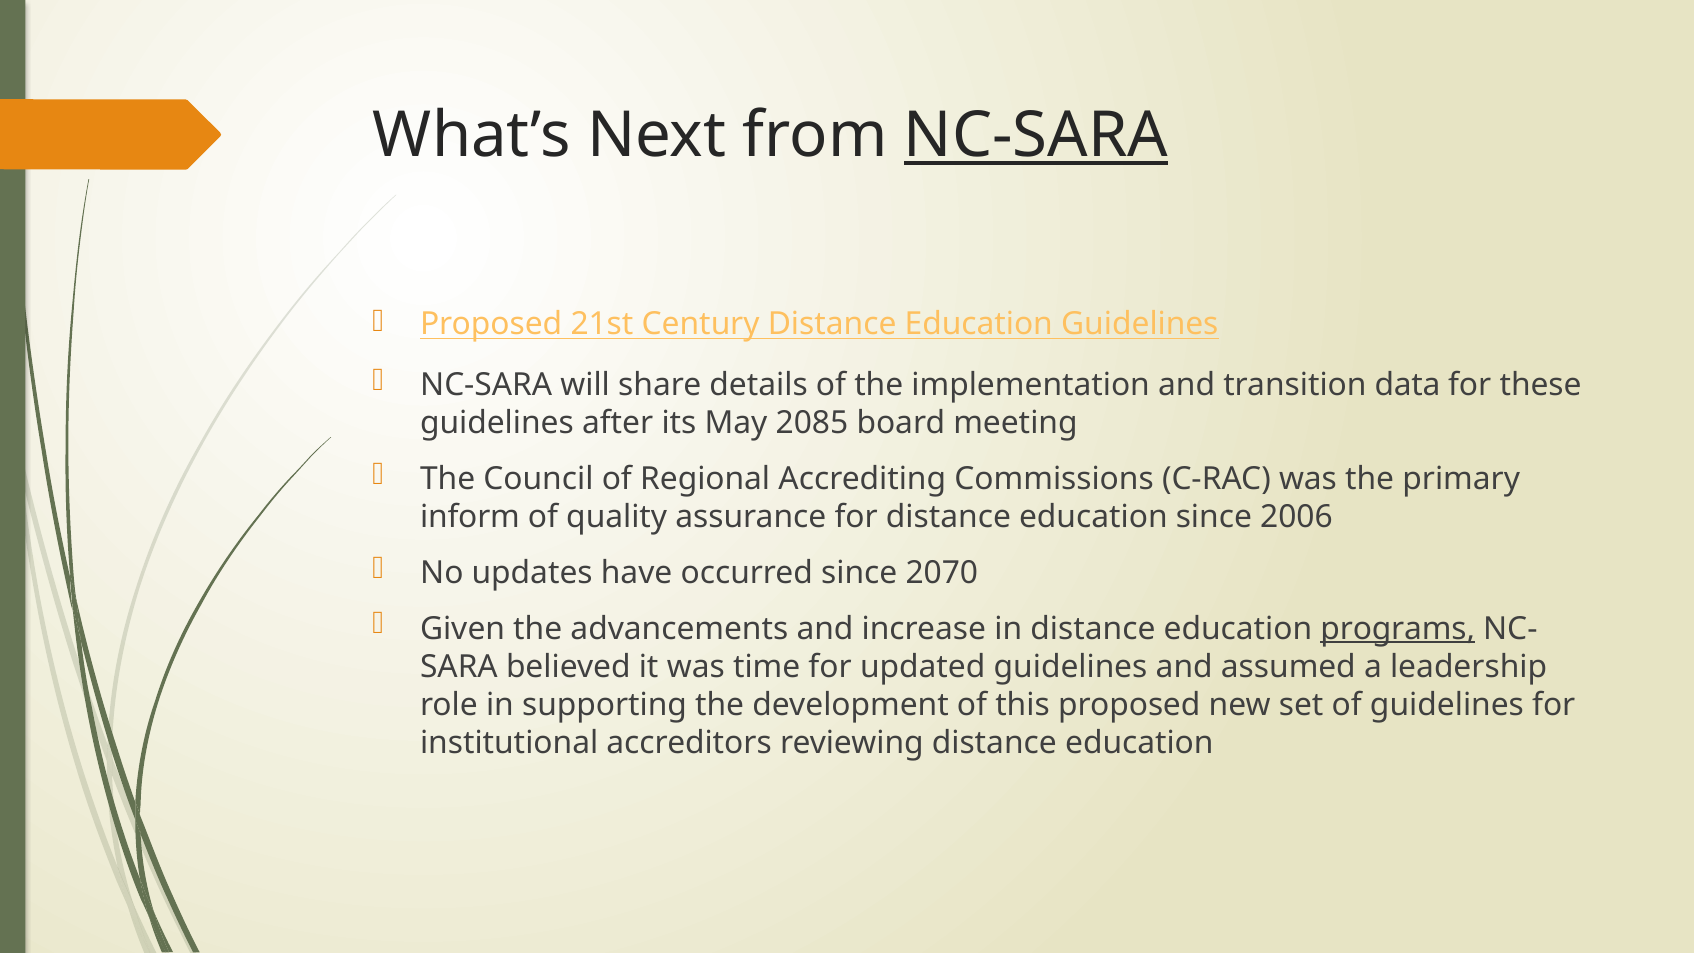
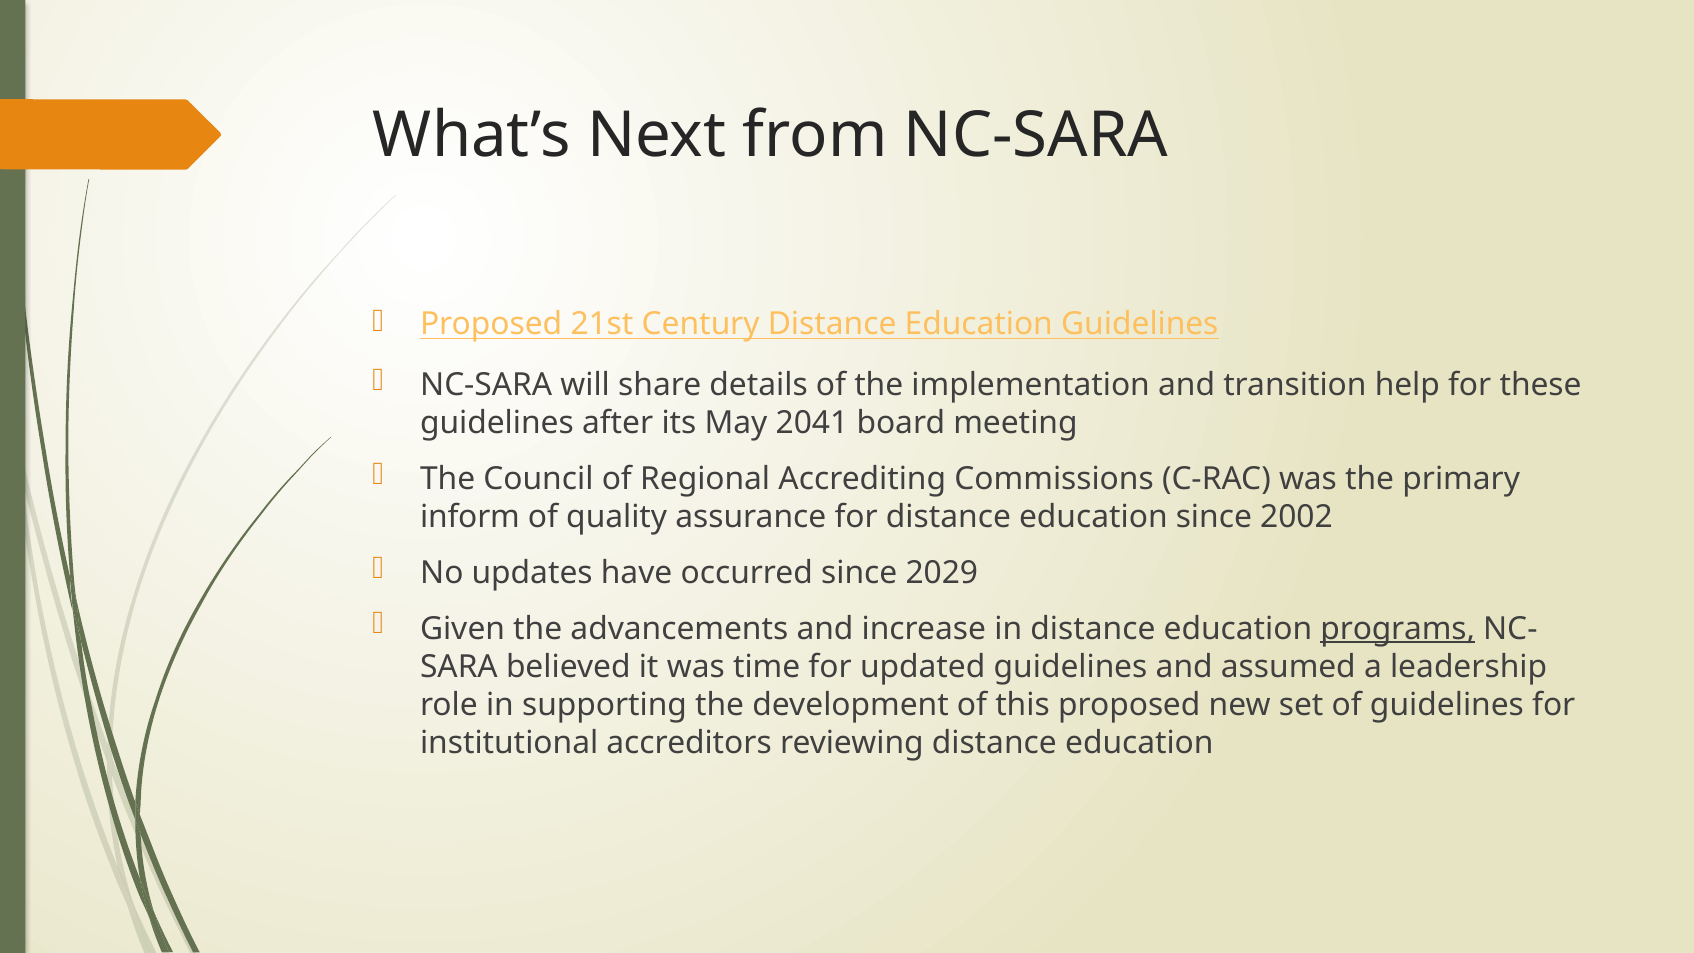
NC-SARA underline: present -> none (1036, 136)
data: data -> help (1407, 385)
2085: 2085 -> 2041 (812, 423)
2006: 2006 -> 2002 (1296, 517)
2070: 2070 -> 2029 (942, 573)
